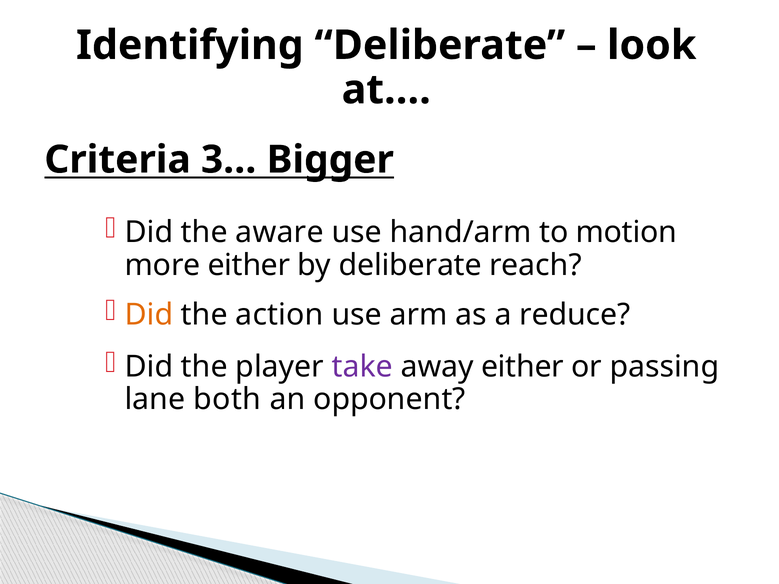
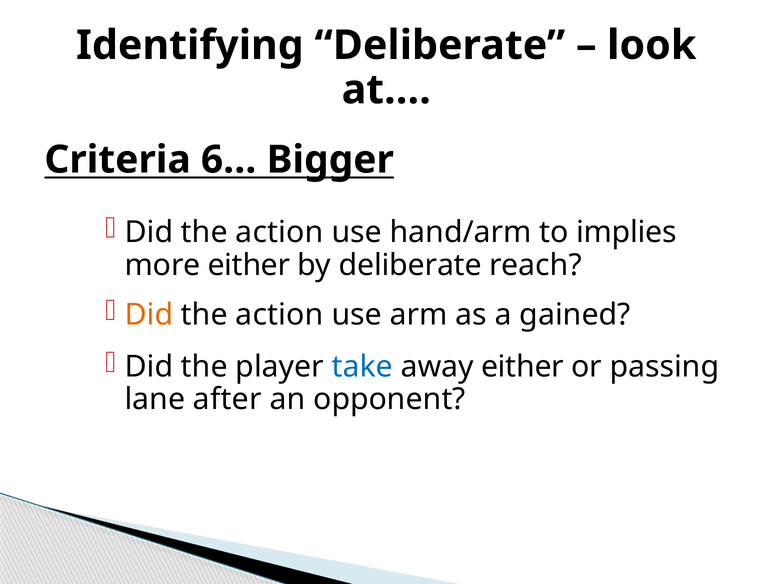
3…: 3… -> 6… (229, 160)
aware: aware -> action (280, 233)
motion: motion -> implies (626, 233)
reduce: reduce -> gained (575, 315)
take colour: purple -> blue (362, 367)
both: both -> after (227, 400)
